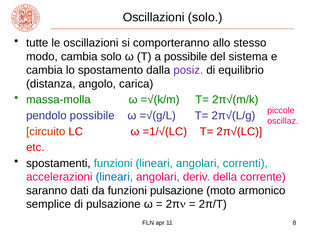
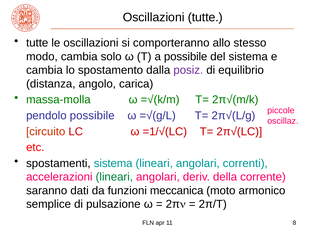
Oscillazioni solo: solo -> tutte (205, 17)
spostamenti funzioni: funzioni -> sistema (113, 163)
lineari colour: blue -> green (114, 177)
funzioni pulsazione: pulsazione -> meccanica (177, 191)
